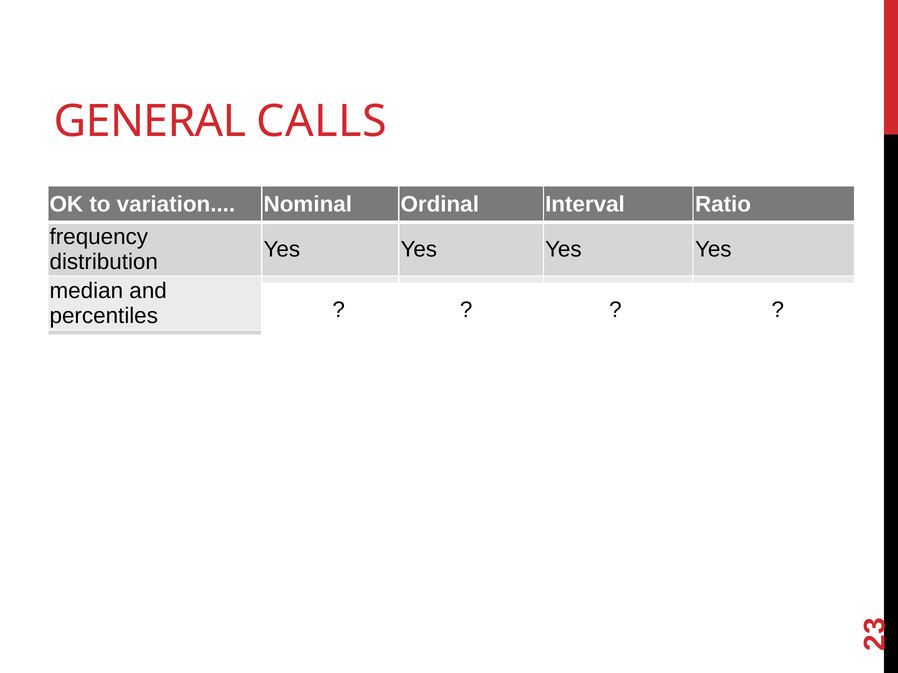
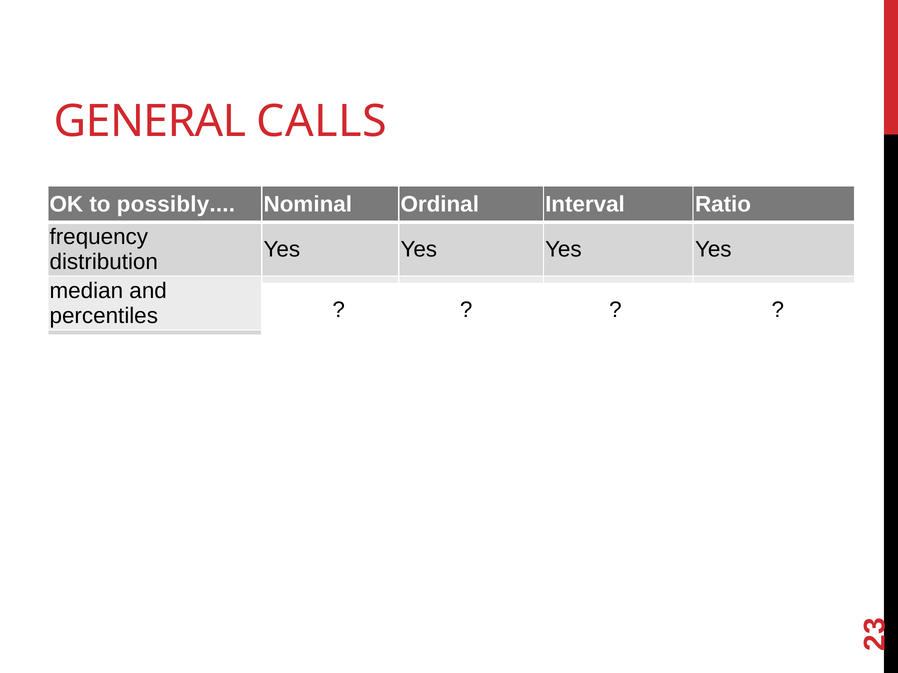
to variation: variation -> possibly (176, 204)
